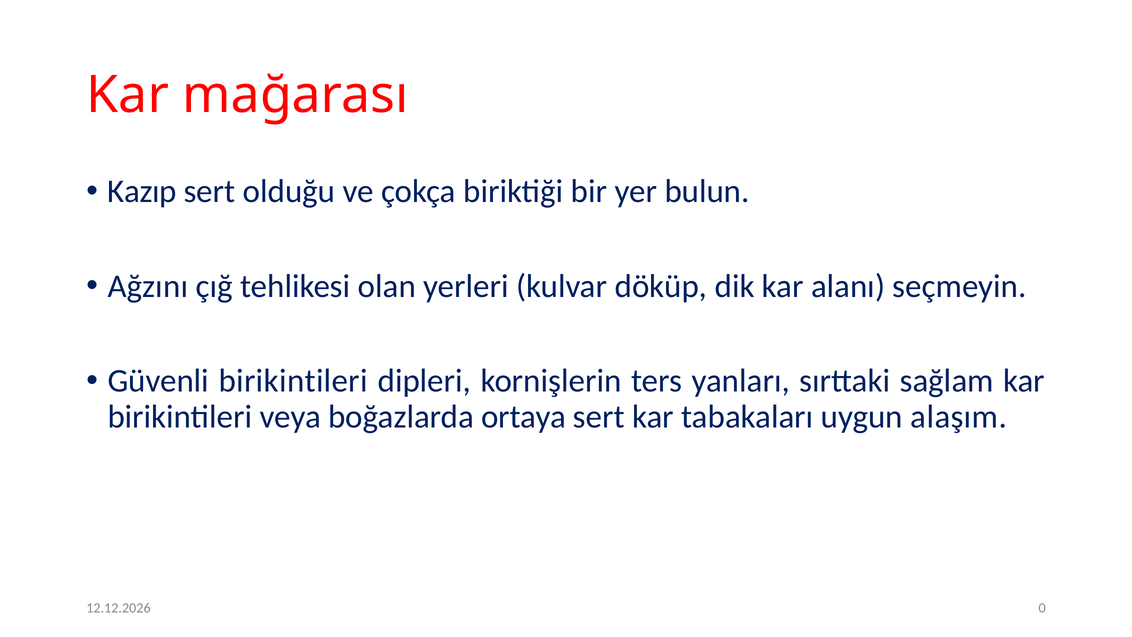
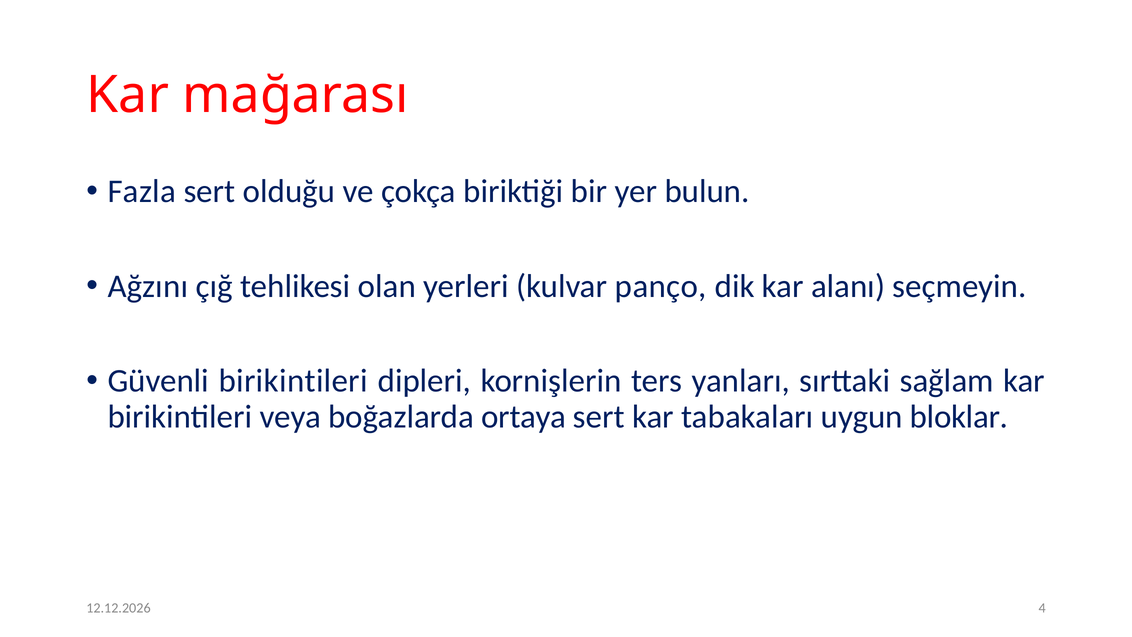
Kazıp: Kazıp -> Fazla (142, 191)
döküp: döküp -> panço (661, 286)
alaşım: alaşım -> bloklar (959, 416)
0: 0 -> 4 (1042, 608)
